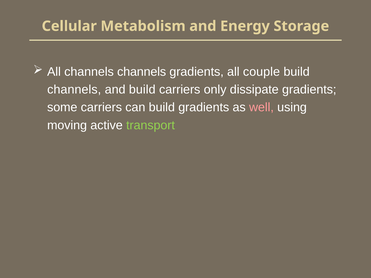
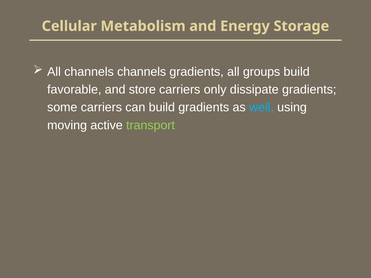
couple: couple -> groups (262, 72)
channels: channels -> favorable (74, 90)
and build: build -> store (142, 90)
well colour: pink -> light blue (261, 107)
